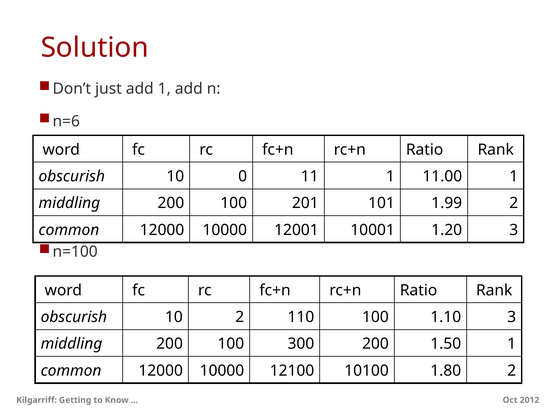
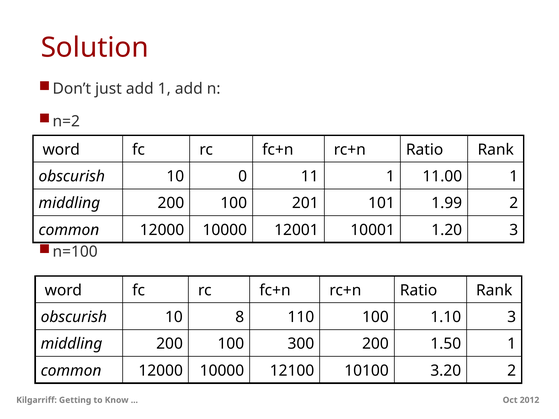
n=6: n=6 -> n=2 (66, 121)
10 2: 2 -> 8 (240, 317)
1.80: 1.80 -> 3.20 (446, 371)
